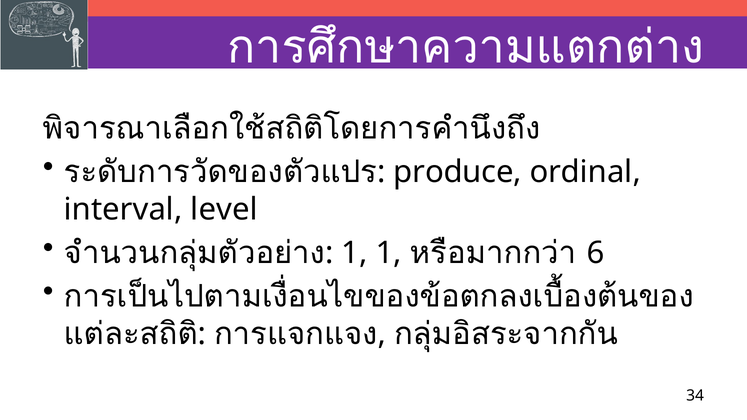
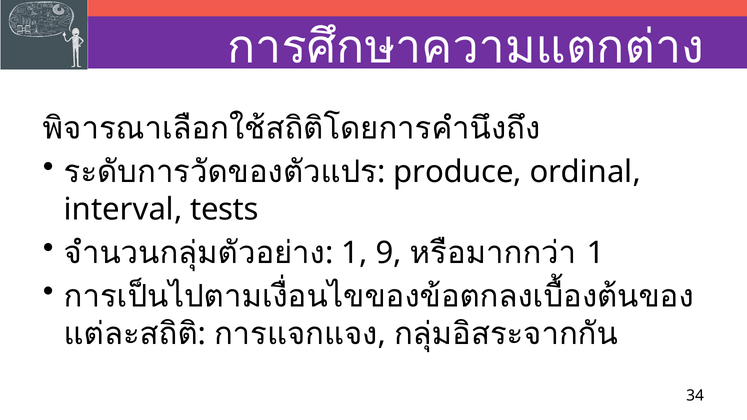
level: level -> tests (224, 209)
1 1: 1 -> 9 (389, 253)
6: 6 -> 1 (596, 253)
